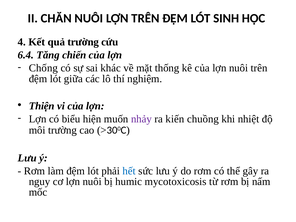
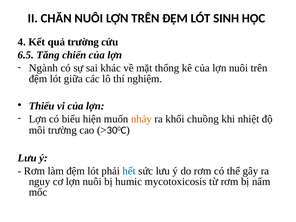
6.4: 6.4 -> 6.5 (26, 55)
Chống: Chống -> Ngành (43, 68)
Thiện: Thiện -> Thiếu (42, 106)
nhảy colour: purple -> orange (141, 119)
kiến: kiến -> khối (175, 119)
